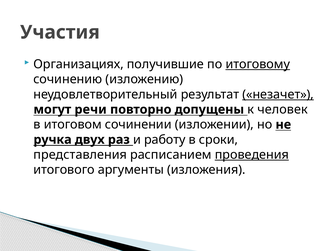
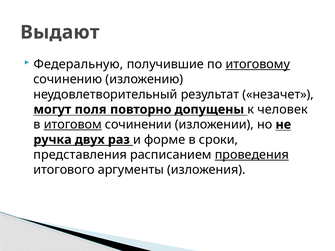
Участия: Участия -> Выдают (60, 32)
Организациях: Организациях -> Федеральную (78, 64)
незачет underline: present -> none (278, 95)
речи: речи -> поля (91, 110)
итоговом underline: none -> present (73, 125)
работу: работу -> форме (165, 140)
